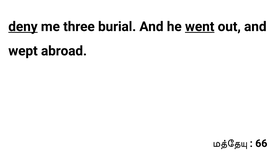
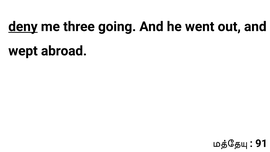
burial: burial -> going (117, 27)
went underline: present -> none (200, 27)
66: 66 -> 91 (261, 143)
